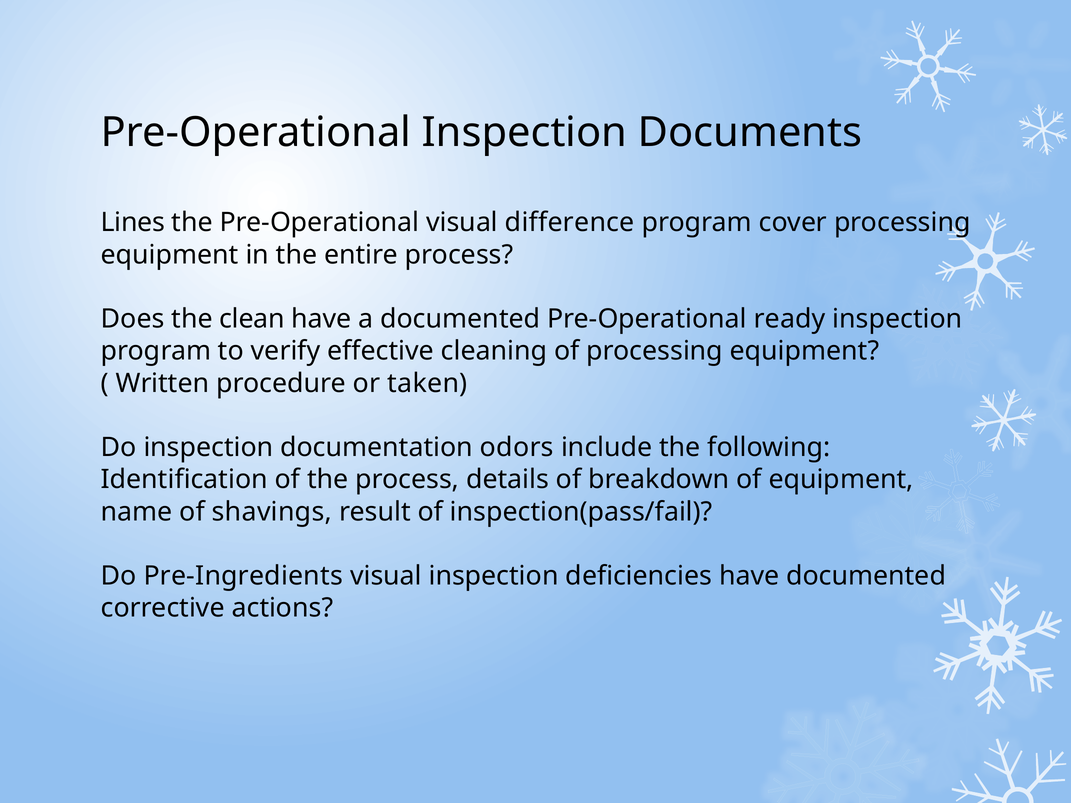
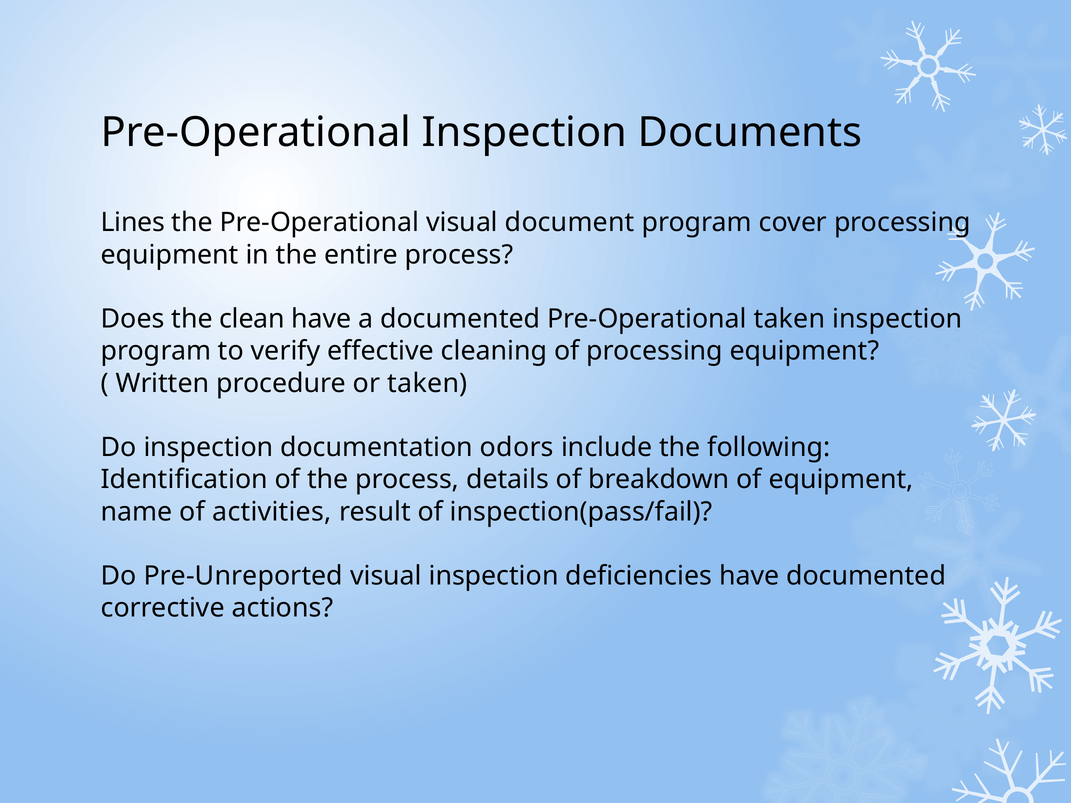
difference: difference -> document (570, 223)
Pre-Operational ready: ready -> taken (789, 319)
shavings: shavings -> activities (272, 512)
Pre-Ingredients: Pre-Ingredients -> Pre-Unreported (243, 576)
